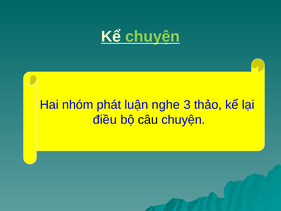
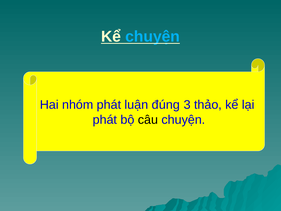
chuyện colour: light green -> light blue (153, 37)
nghe: nghe -> đúng (166, 105)
điều: điều -> phát (105, 120)
